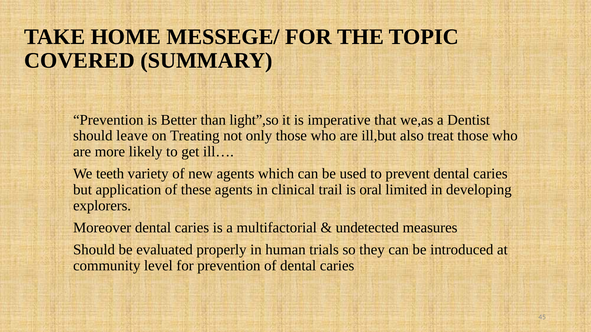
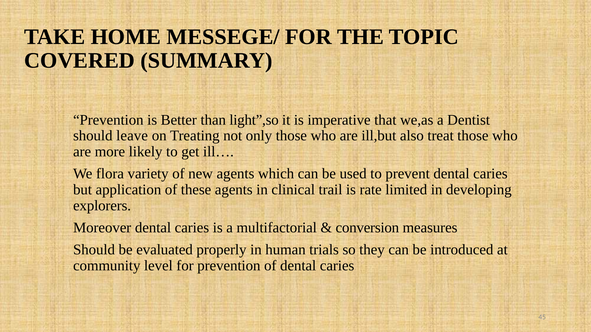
teeth: teeth -> flora (110, 174)
oral: oral -> rate (371, 190)
undetected: undetected -> conversion (367, 228)
